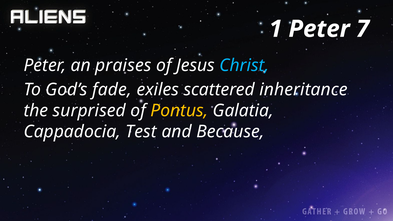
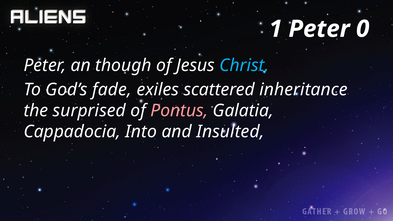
7: 7 -> 0 (363, 29)
praises: praises -> though (123, 65)
Pontus colour: yellow -> pink (179, 111)
Test: Test -> Into (141, 132)
Because: Because -> Insulted (230, 132)
